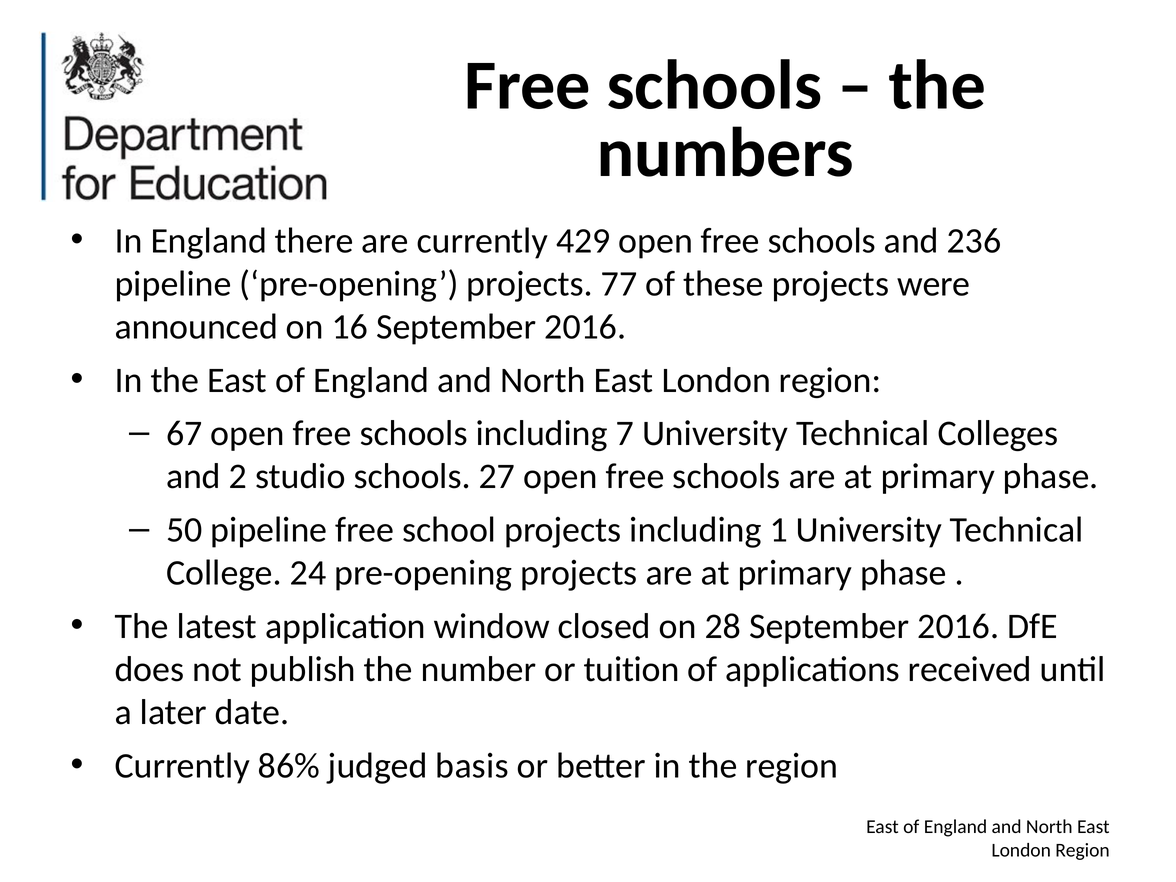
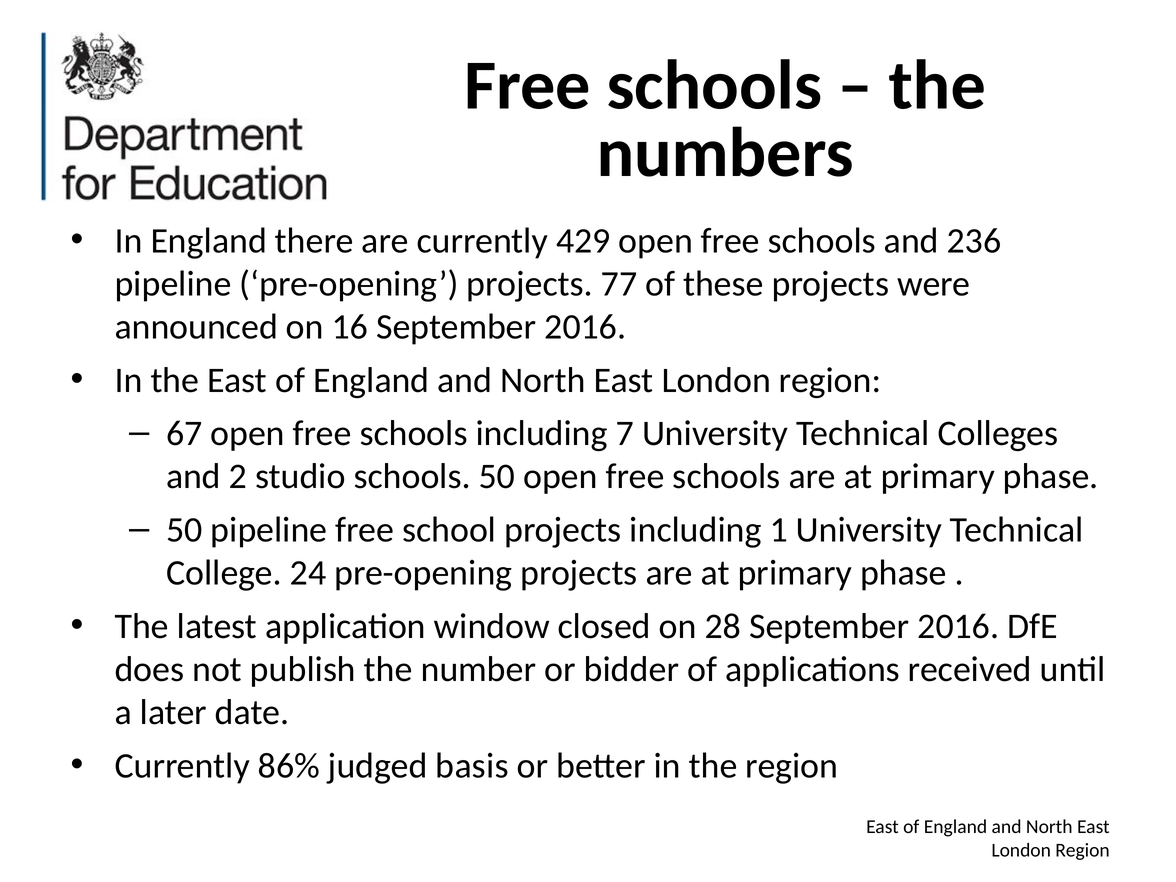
schools 27: 27 -> 50 (497, 477)
tuition: tuition -> bidder (631, 669)
